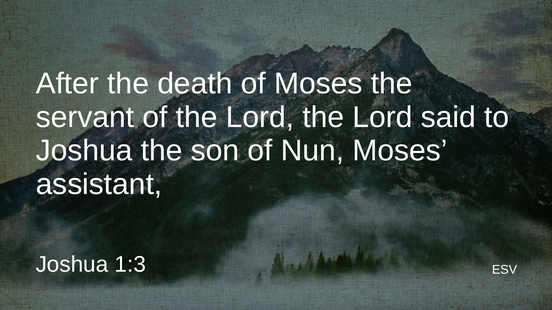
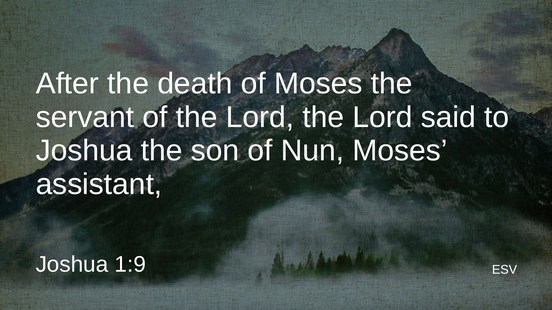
1:3: 1:3 -> 1:9 (130, 265)
